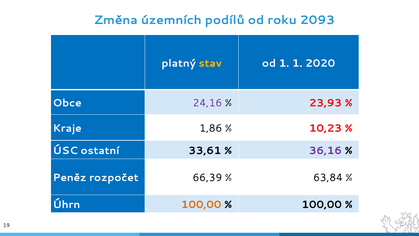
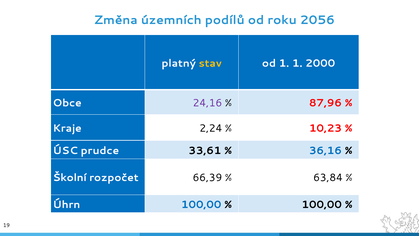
2093: 2093 -> 2056 (317, 20)
2020: 2020 -> 2000 (320, 63)
23,93: 23,93 -> 87,96 (325, 103)
1,86: 1,86 -> 2,24 (211, 128)
ostatní: ostatní -> prudce (100, 150)
36,16 colour: purple -> blue (325, 150)
Peněz: Peněz -> Školní (70, 178)
100,00 colour: orange -> blue (201, 204)
